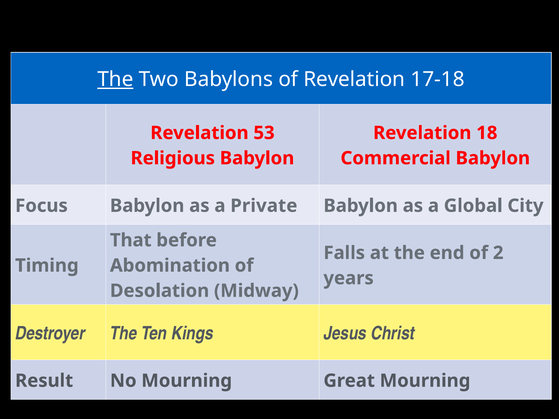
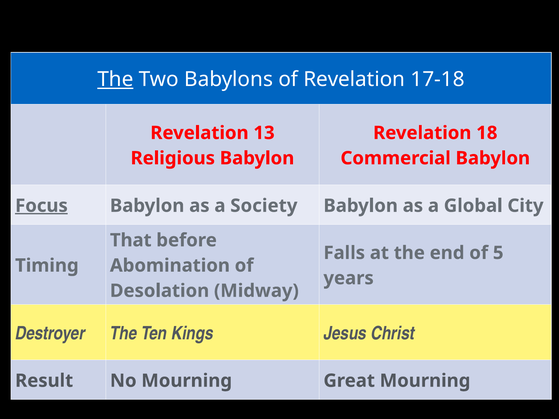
53: 53 -> 13 (264, 133)
Focus underline: none -> present (41, 206)
Private: Private -> Society (264, 206)
2: 2 -> 5 (498, 253)
